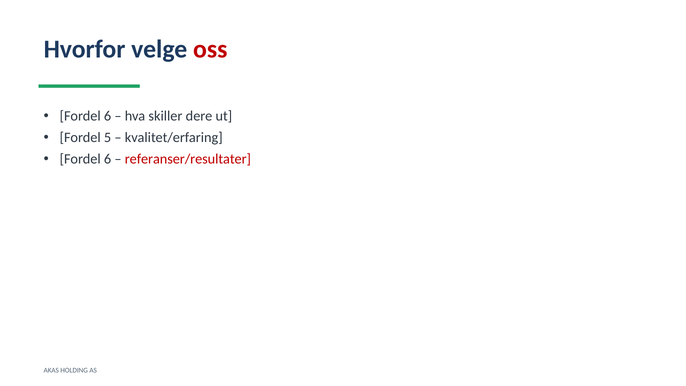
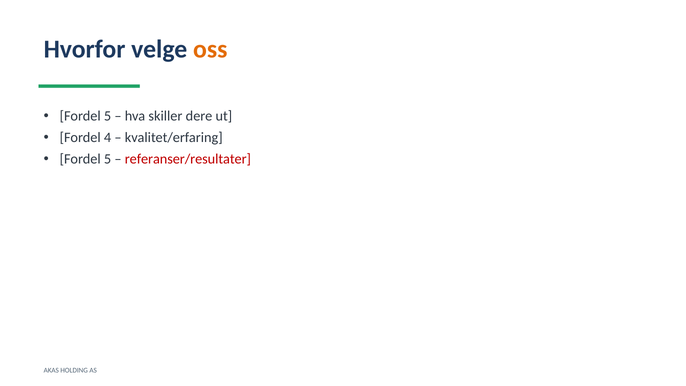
oss colour: red -> orange (210, 49)
6: 6 -> 5 (108, 116)
5: 5 -> 4 (108, 138)
6: 6 -> 5 (108, 159)
